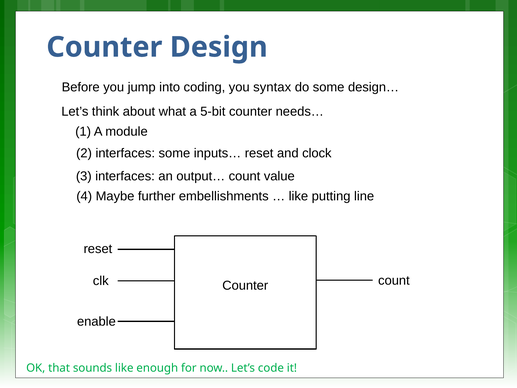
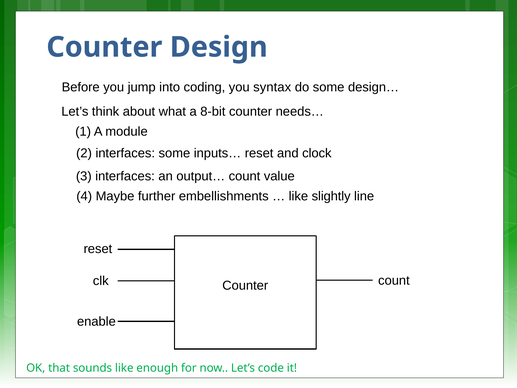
5-bit: 5-bit -> 8-bit (213, 111)
putting: putting -> slightly (331, 196)
